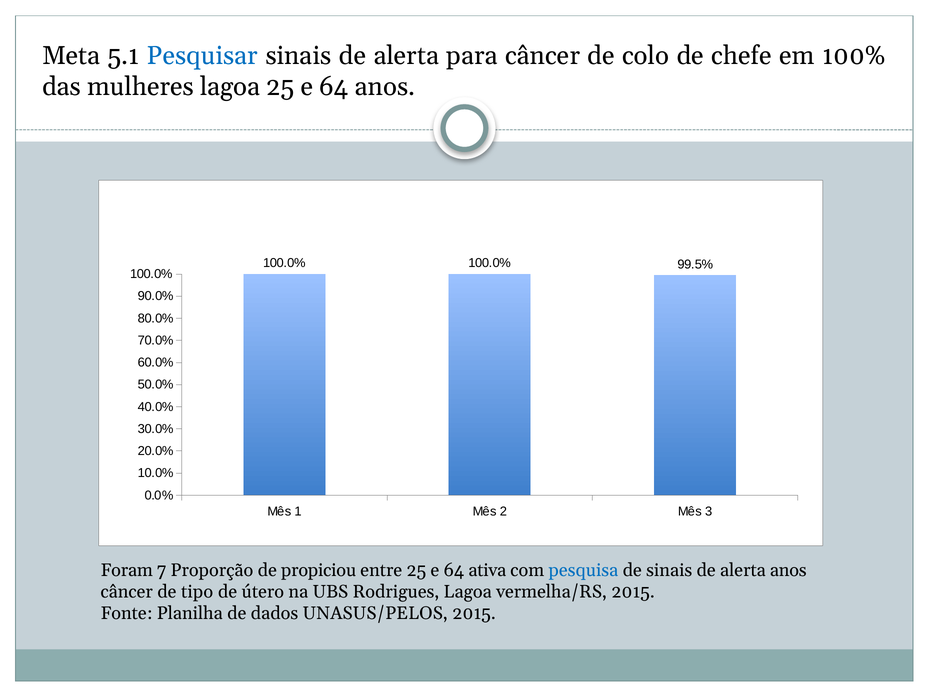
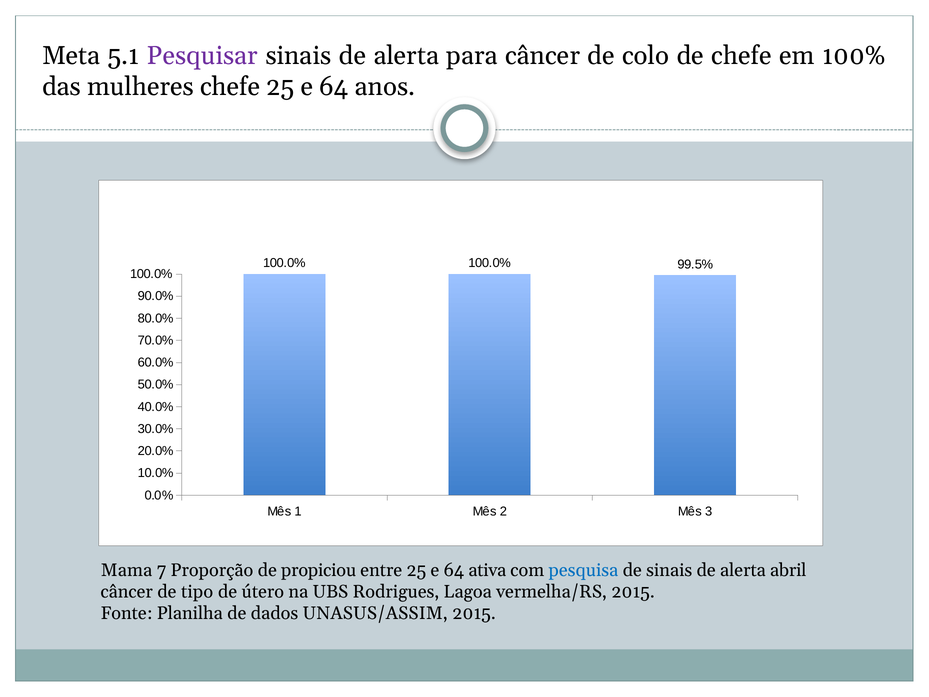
Pesquisar colour: blue -> purple (202, 56)
mulheres lagoa: lagoa -> chefe (230, 87)
Foram: Foram -> Mama (127, 570)
alerta anos: anos -> abril (788, 570)
UNASUS/PELOS: UNASUS/PELOS -> UNASUS/ASSIM (375, 613)
